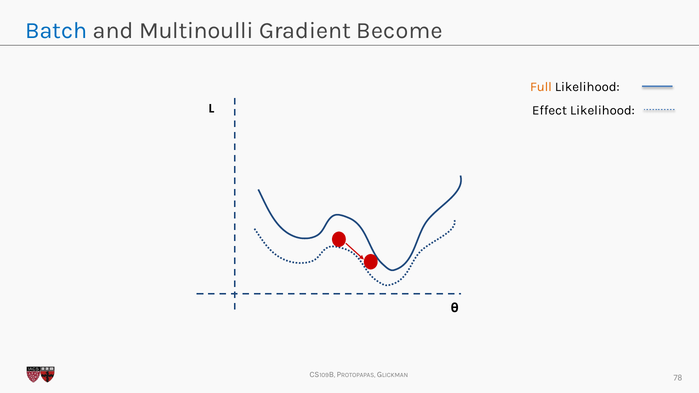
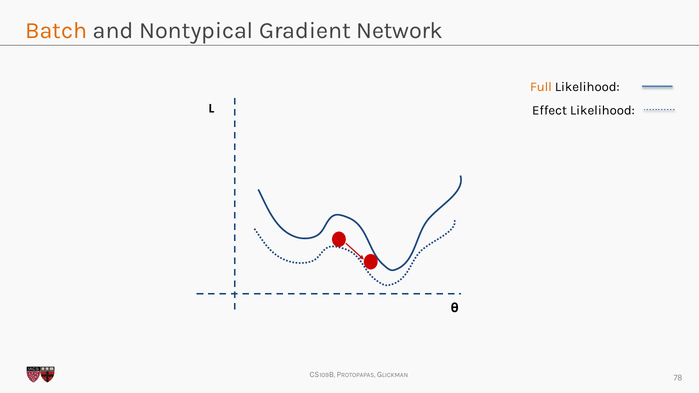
Batch colour: blue -> orange (56, 31)
Multinoulli: Multinoulli -> Nontypical (196, 31)
Become: Become -> Network (400, 31)
